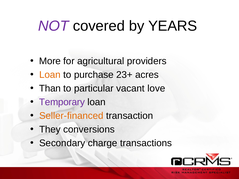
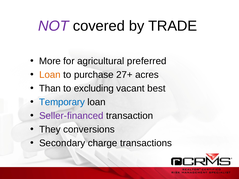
YEARS: YEARS -> TRADE (173, 26)
providers: providers -> preferred (147, 61)
23+: 23+ -> 27+ (124, 75)
particular: particular -> excluding (94, 89)
love: love -> best (156, 89)
Temporary colour: purple -> blue (62, 102)
Seller-financed colour: orange -> purple (71, 116)
